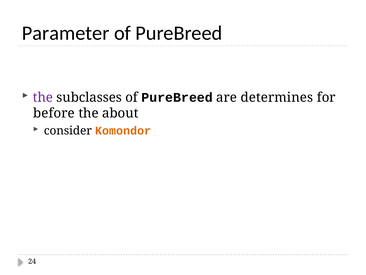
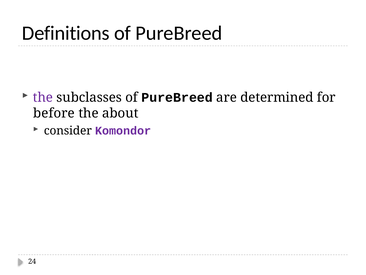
Parameter: Parameter -> Definitions (66, 33)
determines: determines -> determined (277, 97)
Komondor colour: orange -> purple (123, 131)
